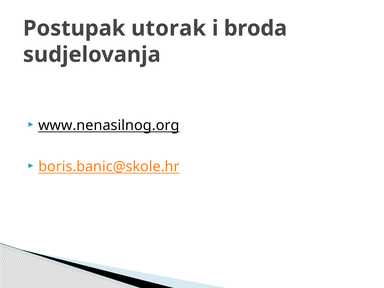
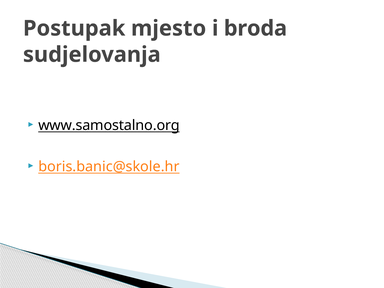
utorak: utorak -> mjesto (169, 28)
www.nenasilnog.org: www.nenasilnog.org -> www.samostalno.org (109, 125)
